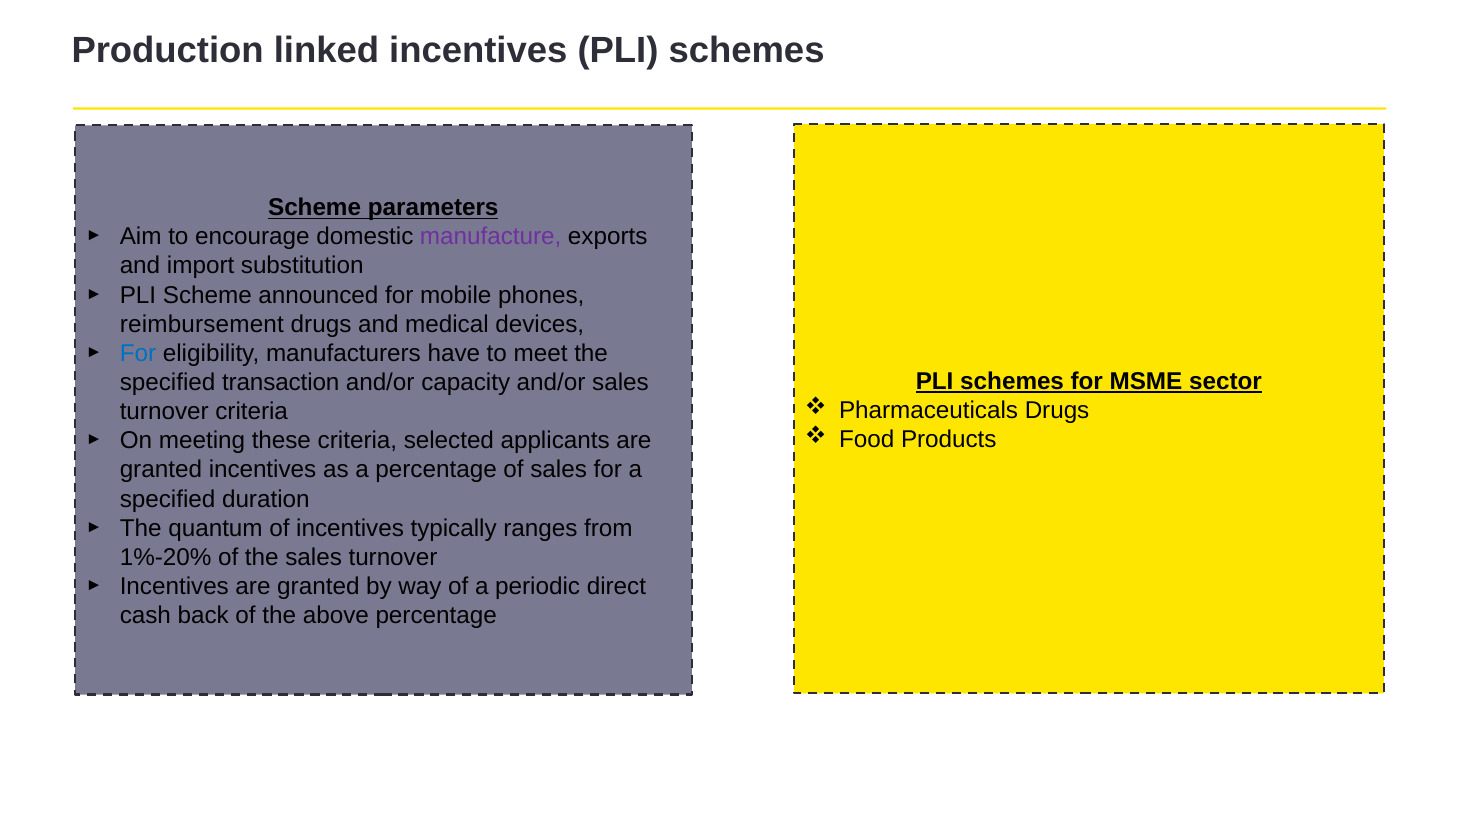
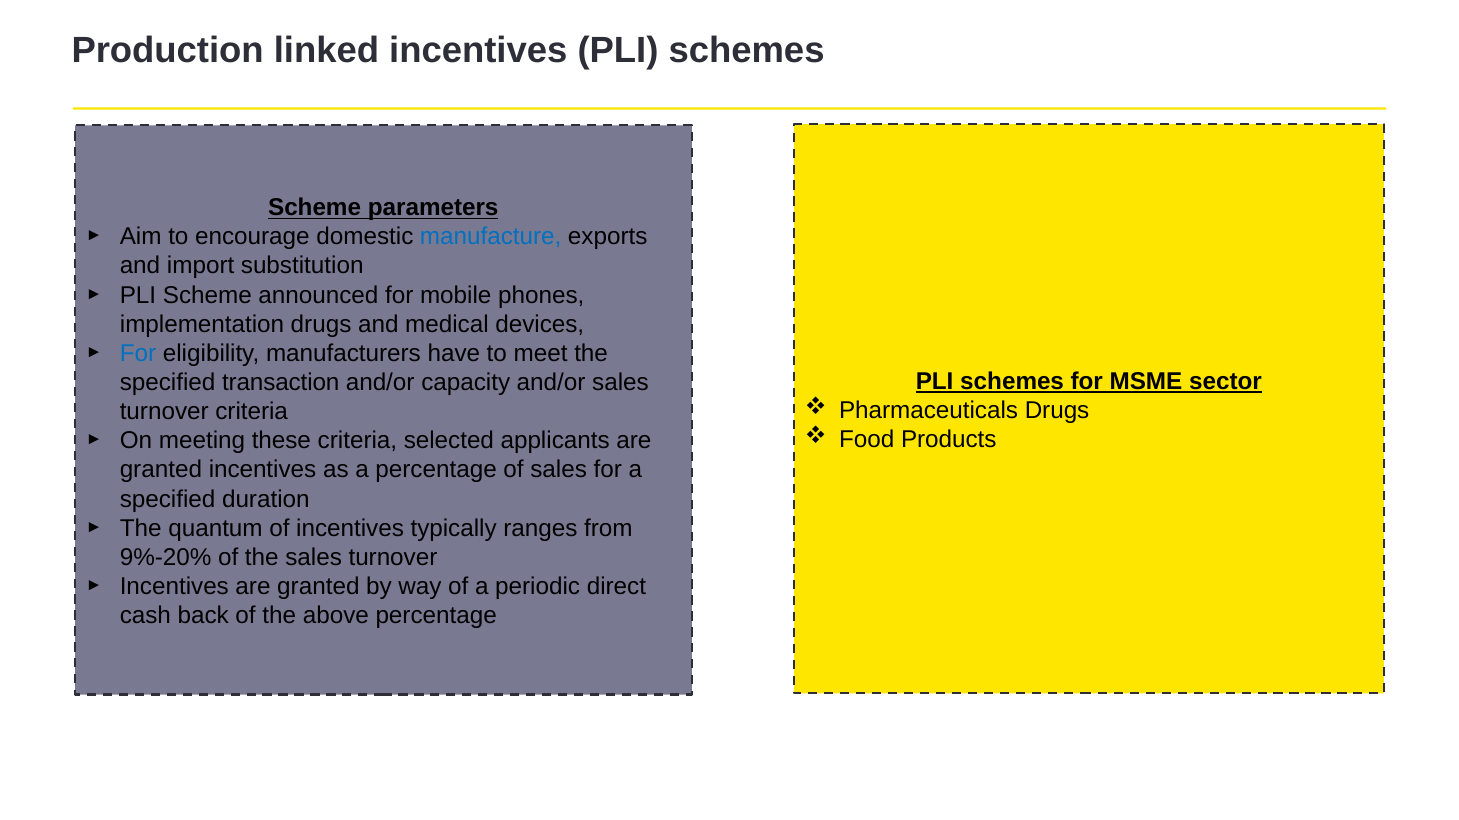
manufacture colour: purple -> blue (491, 237)
reimbursement: reimbursement -> implementation (202, 324)
1%-20%: 1%-20% -> 9%-20% (166, 558)
